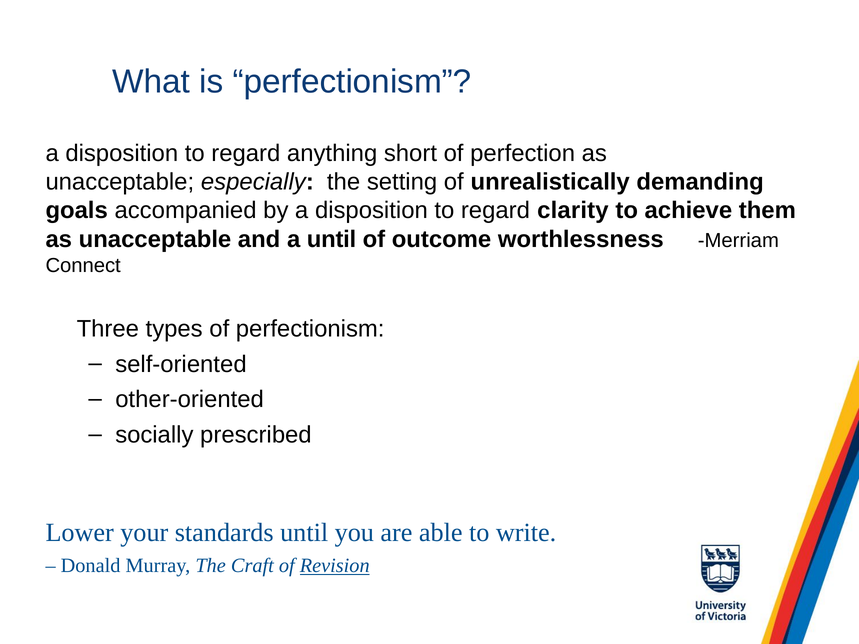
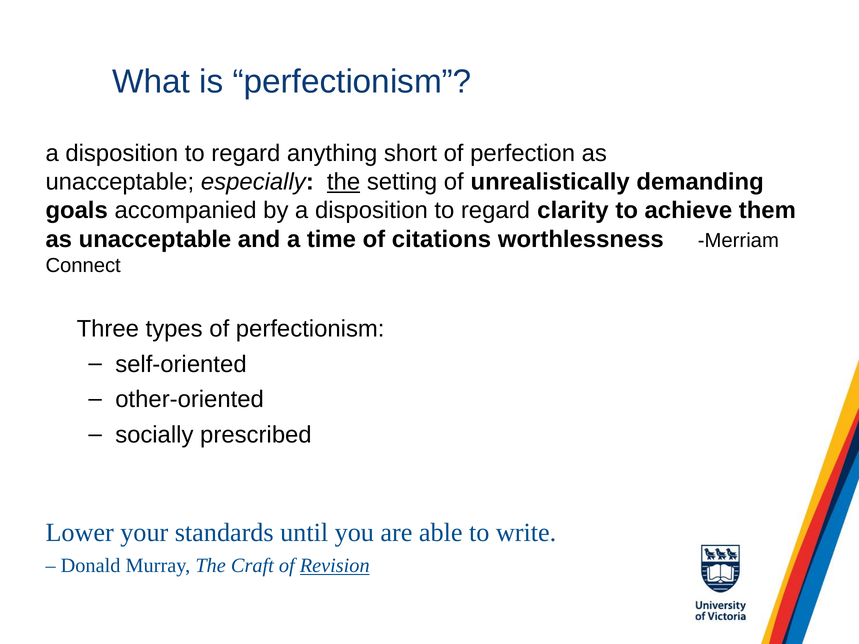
the underline: none -> present (344, 182)
a until: until -> time (331, 239)
outcome: outcome -> citations (441, 239)
